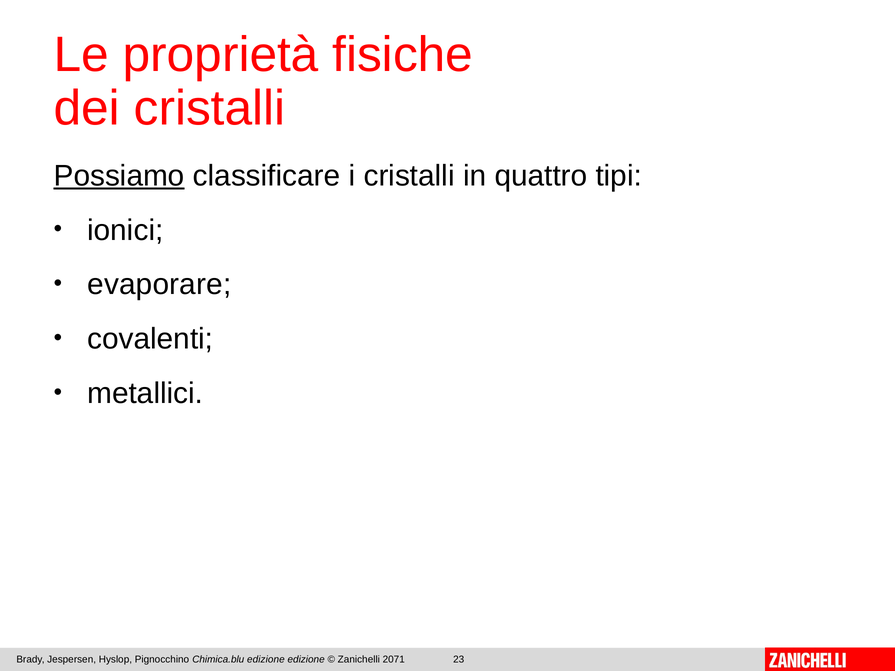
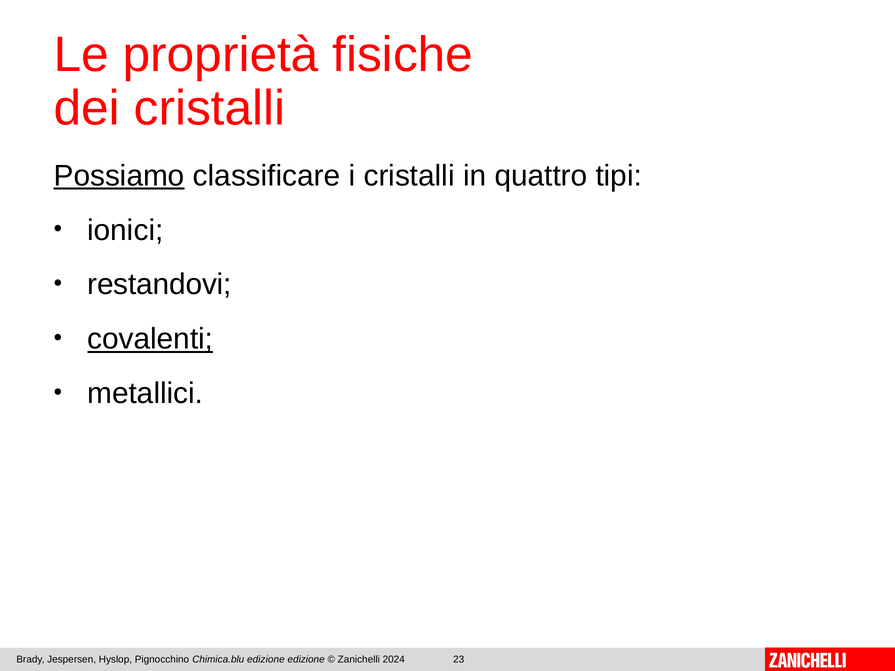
evaporare: evaporare -> restandovi (159, 285)
covalenti underline: none -> present (150, 339)
2071: 2071 -> 2024 (394, 660)
